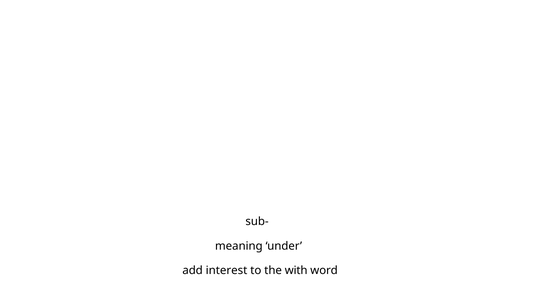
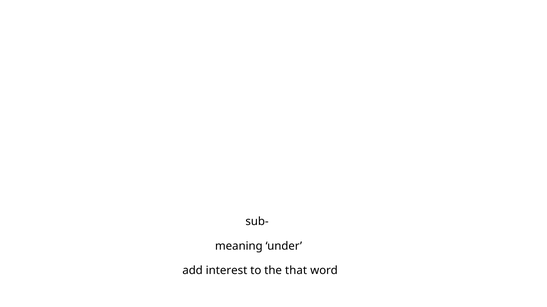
with: with -> that (296, 271)
